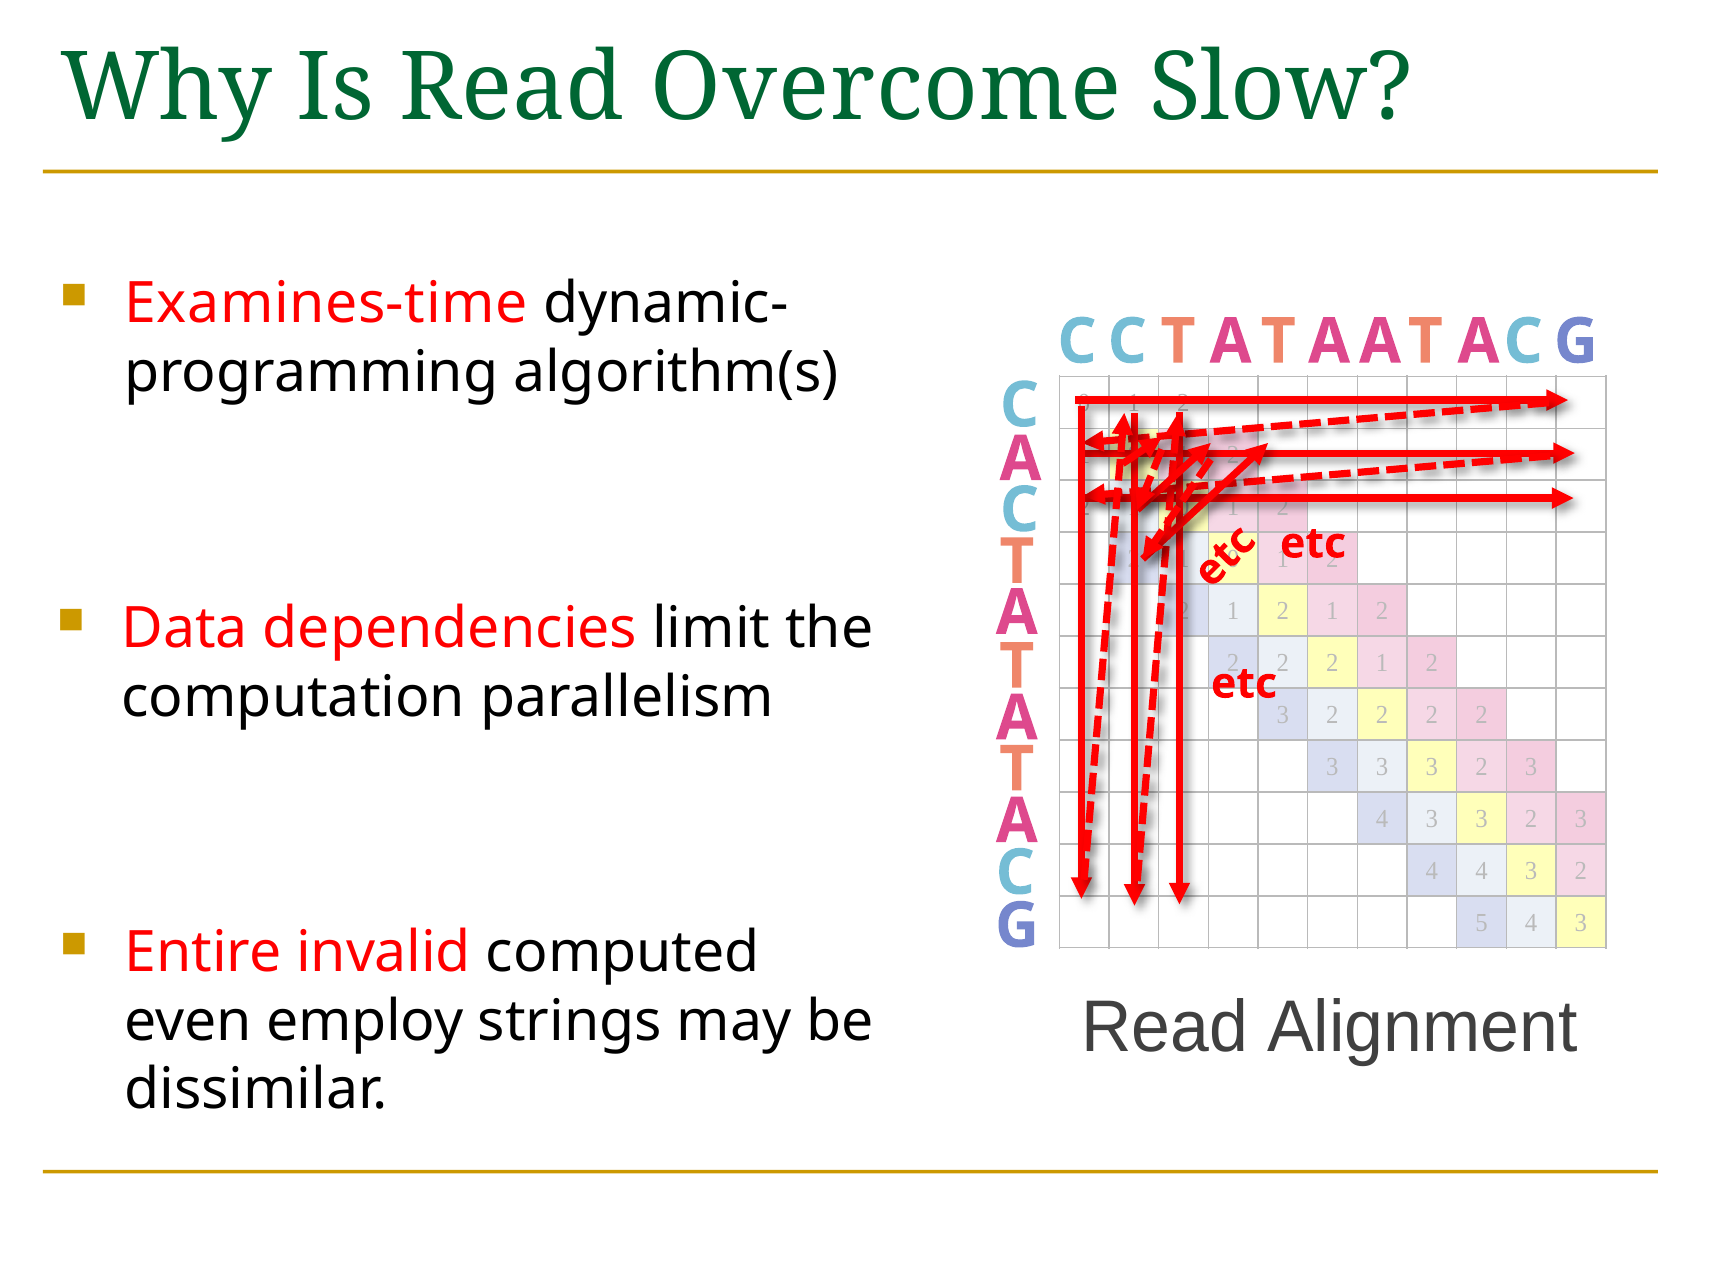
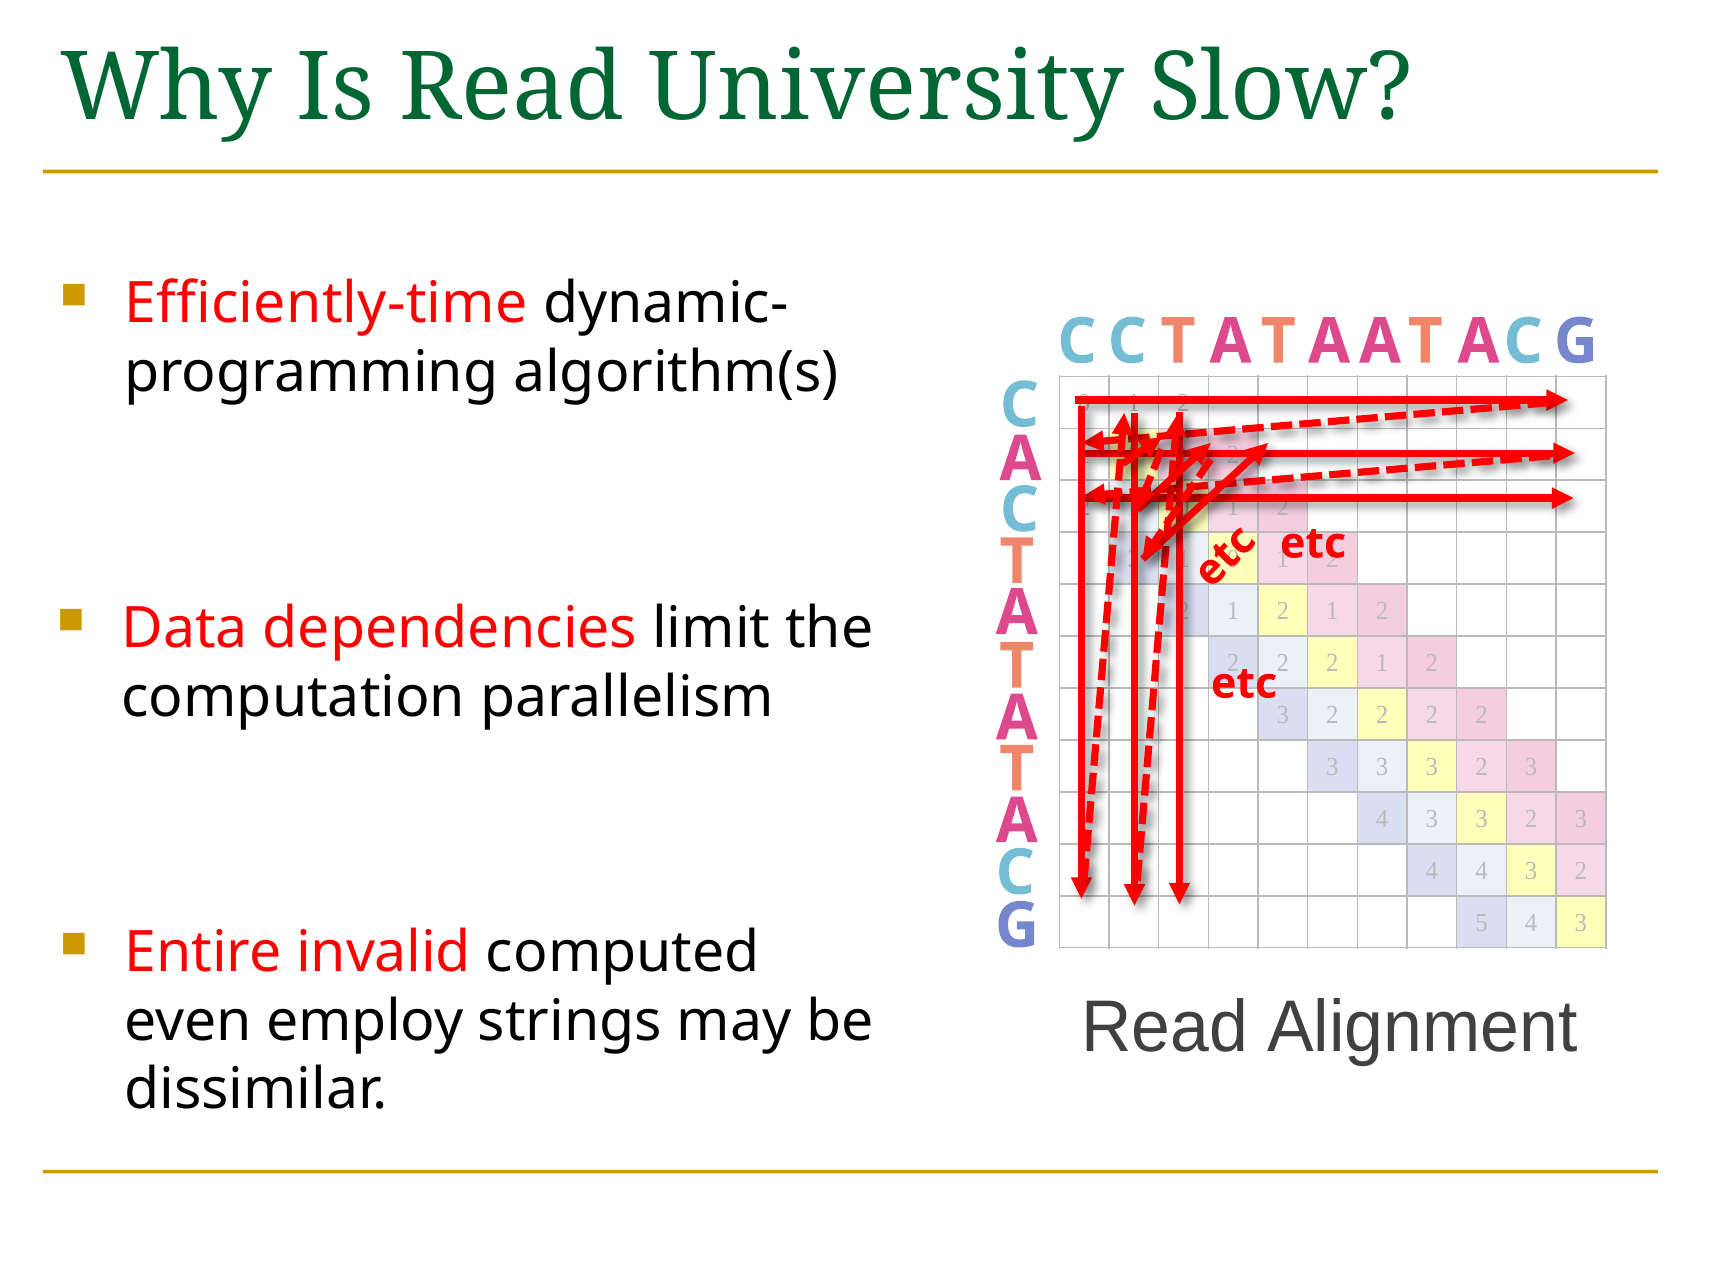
Overcome: Overcome -> University (887, 88)
Examines-time: Examines-time -> Efficiently-time (326, 304)
